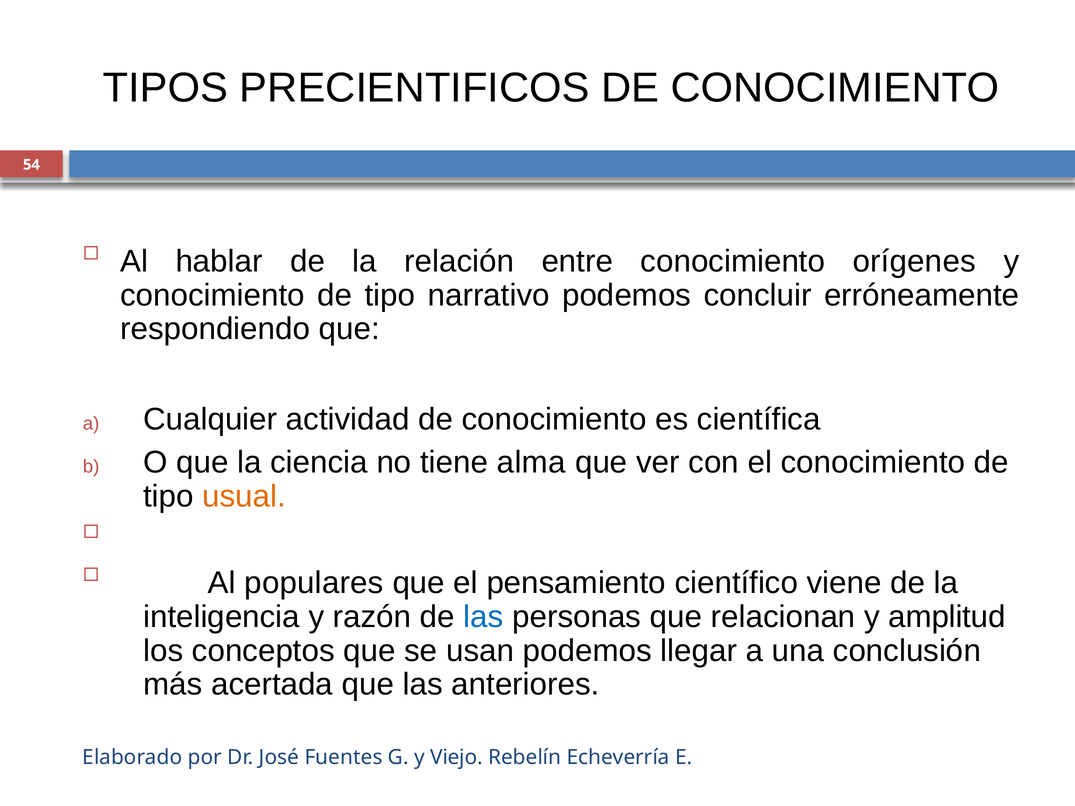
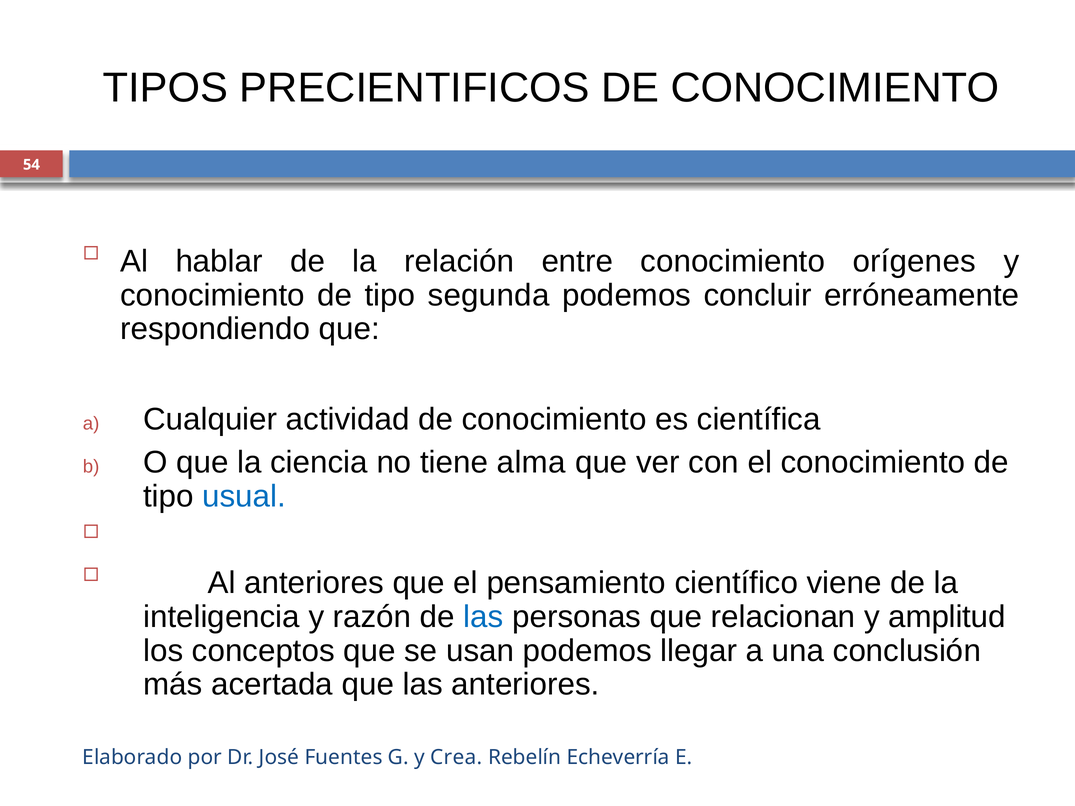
narrativo: narrativo -> segunda (489, 295)
usual colour: orange -> blue (244, 497)
Al populares: populares -> anteriores (314, 583)
Viejo: Viejo -> Crea (456, 757)
